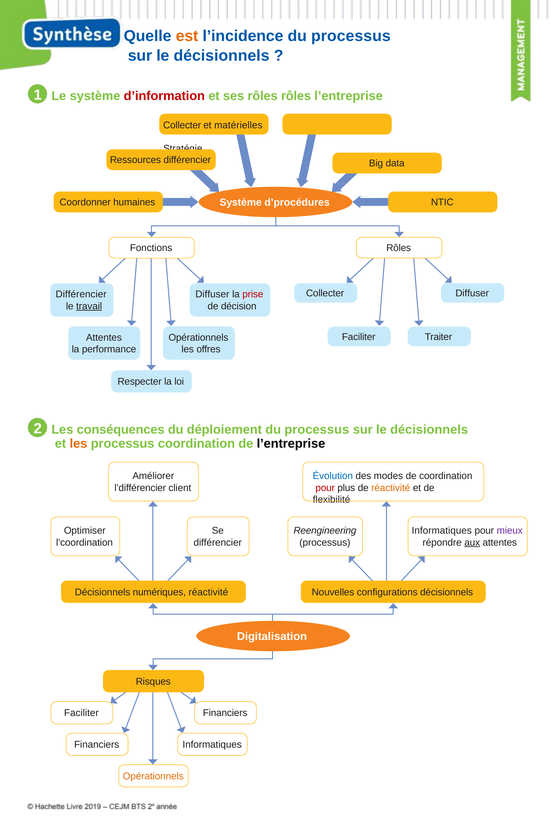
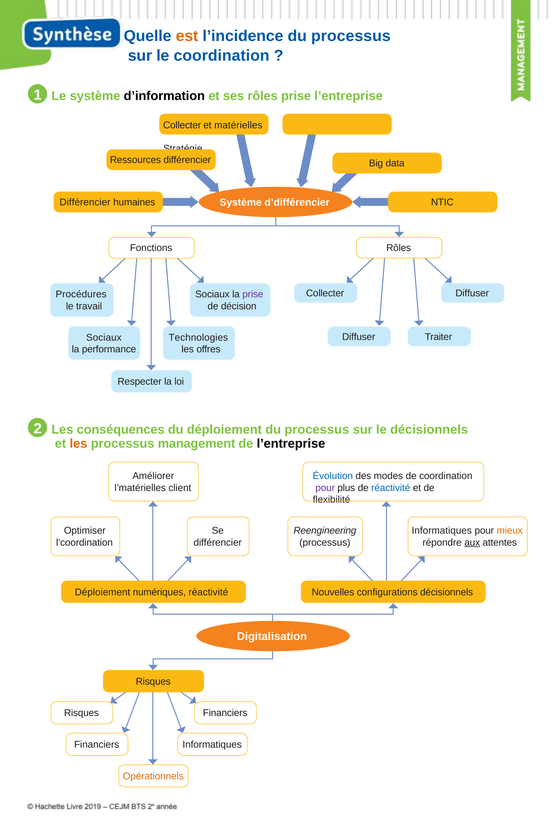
décisionnels: décisionnels -> coordination (222, 56)
d’information colour: red -> black (164, 96)
rôles rôles: rôles -> prise (296, 96)
d’procédures: d’procédures -> d’différencier (297, 202)
Coordonner: Coordonner -> Différencier (85, 202)
Différencier: Différencier -> Procédures (81, 294)
Diffuser: Diffuser -> Sociaux (212, 294)
prise colour: red -> purple (253, 294)
travail underline: present -> none (89, 306)
Faciliter: Faciliter -> Diffuser (359, 337)
Attentes: Attentes -> Sociaux (104, 337)
Opérationnels: Opérationnels -> Technologies (198, 337)
processus coordination: coordination -> management (197, 443)
l’différencier: l’différencier -> l’matérielles (140, 488)
pour colour: red -> purple (325, 488)
réactivité colour: orange -> blue (391, 488)
mieux colour: purple -> orange (510, 531)
Décisionnels: Décisionnels -> Déploiement (103, 592)
Faciliter: Faciliter -> Risques (81, 713)
